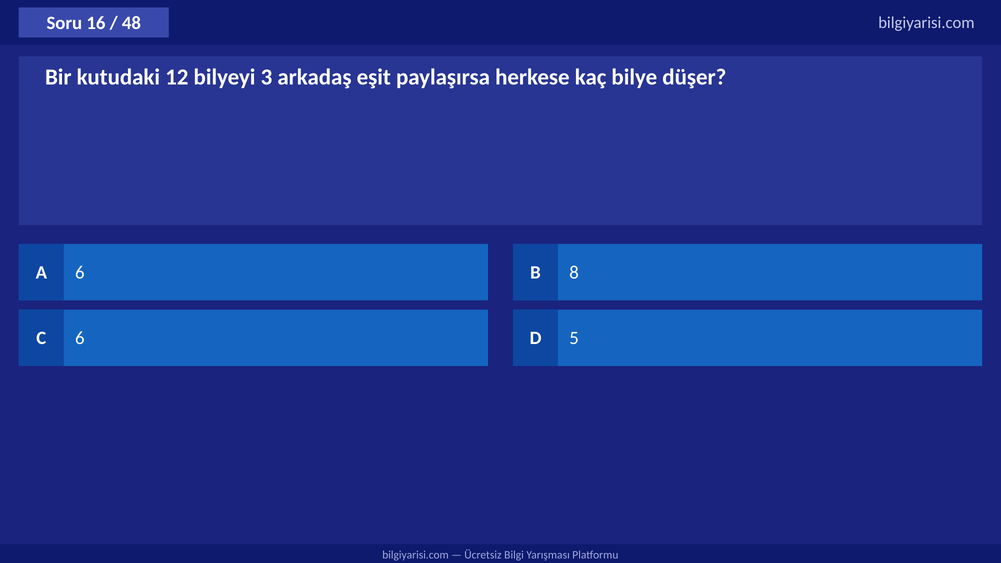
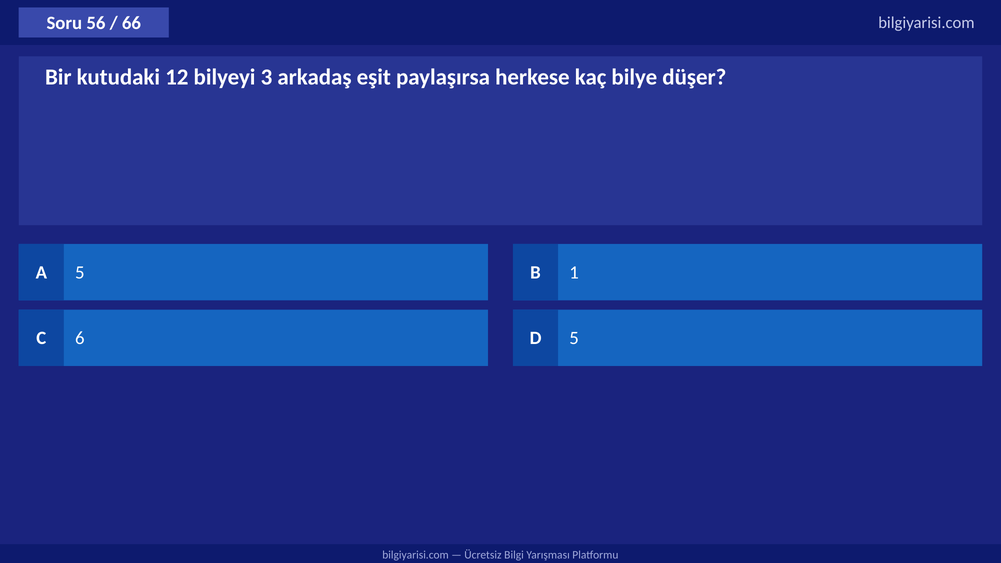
16: 16 -> 56 (96, 23)
48: 48 -> 66 (131, 23)
A 6: 6 -> 5 (80, 272)
8: 8 -> 1 (574, 272)
